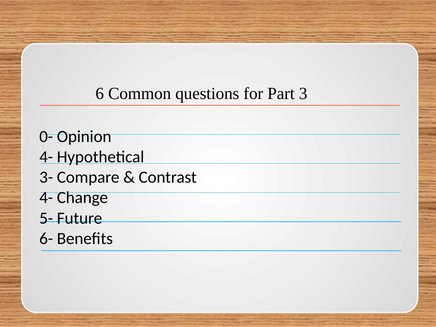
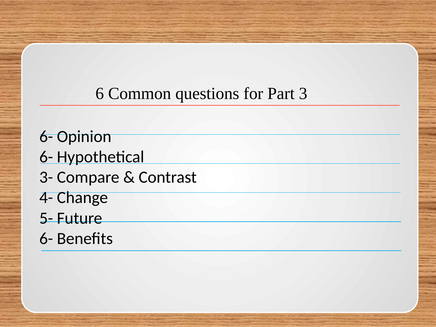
0-: 0- -> 6- (46, 137)
4-: 4- -> 6- (46, 157)
